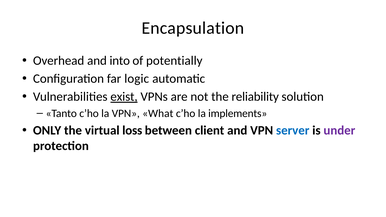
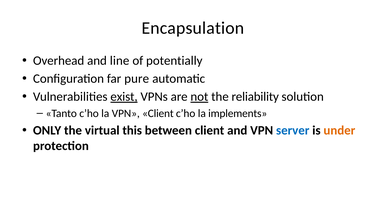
into: into -> line (120, 61)
logic: logic -> pure (137, 79)
not underline: none -> present (199, 97)
VPN What: What -> Client (158, 113)
loss: loss -> this (132, 131)
under colour: purple -> orange (339, 131)
